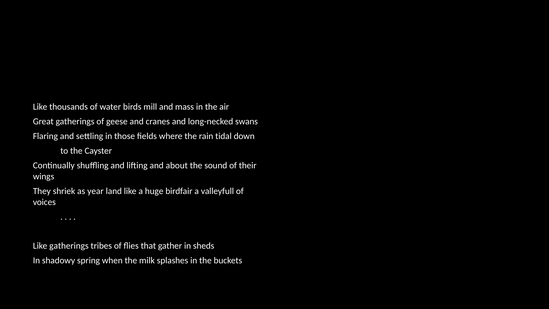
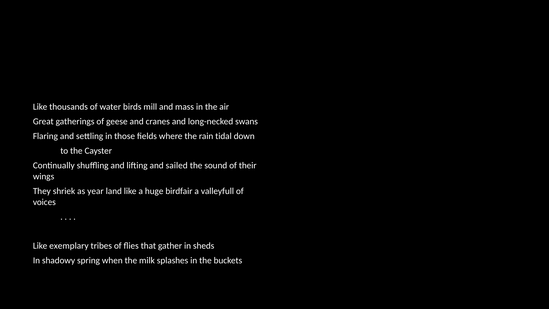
about: about -> sailed (177, 165)
Like gatherings: gatherings -> exemplary (69, 246)
